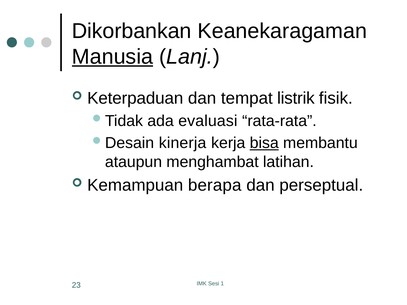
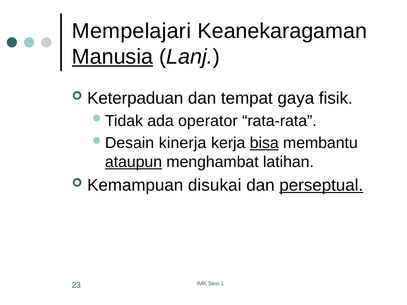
Dikorbankan: Dikorbankan -> Mempelajari (132, 31)
listrik: listrik -> gaya (296, 98)
evaluasi: evaluasi -> operator (208, 121)
ataupun underline: none -> present (134, 162)
berapa: berapa -> disukai (215, 185)
perseptual underline: none -> present (321, 185)
